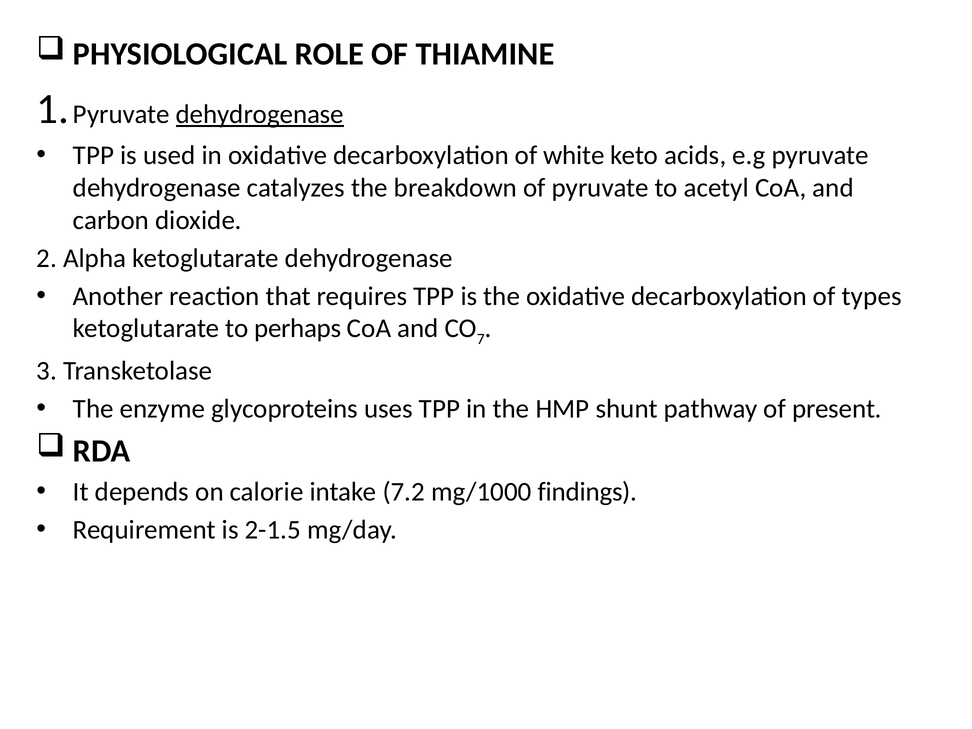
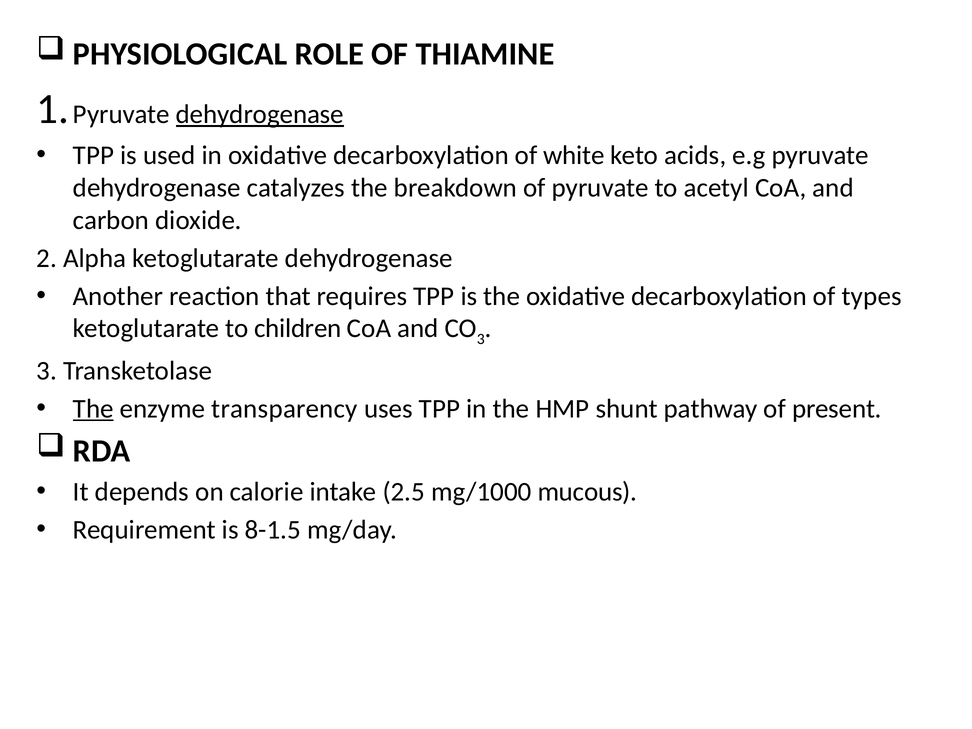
perhaps: perhaps -> children (298, 329)
7: 7 -> 3 (481, 339)
The underline: none -> present (93, 409)
glycoproteins: glycoproteins -> transparency (285, 409)
7.2: 7.2 -> 2.5 (404, 492)
findings: findings -> mucous (587, 492)
2-1.5: 2-1.5 -> 8-1.5 (273, 530)
